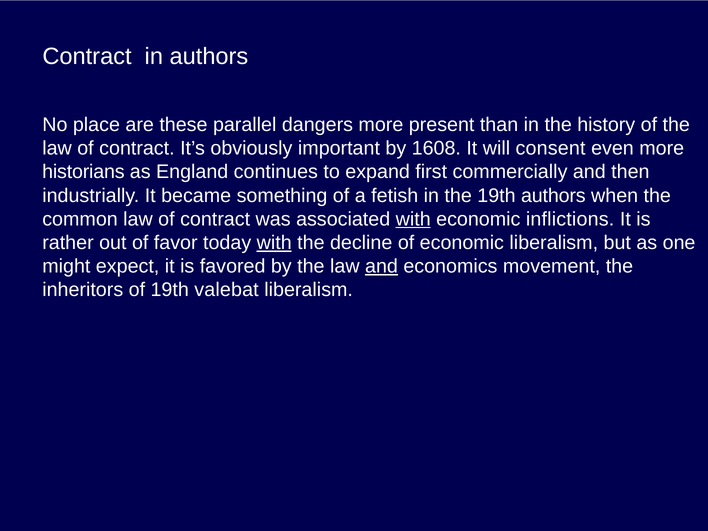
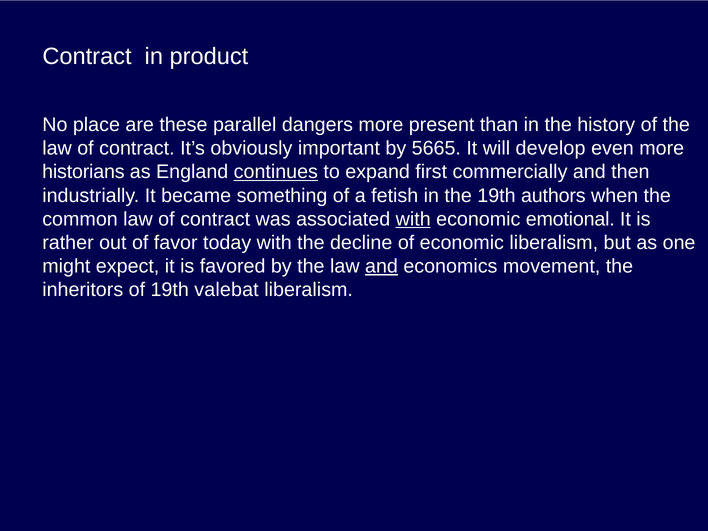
in authors: authors -> product (209, 57)
1608: 1608 -> 5665 (436, 148)
consent: consent -> develop (551, 148)
continues underline: none -> present (276, 172)
inflictions: inflictions -> emotional (570, 219)
with underline: present -> none (274, 243)
